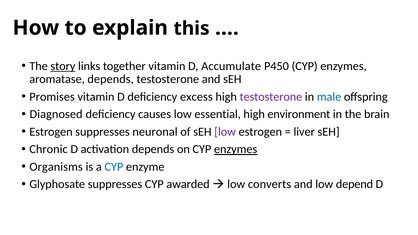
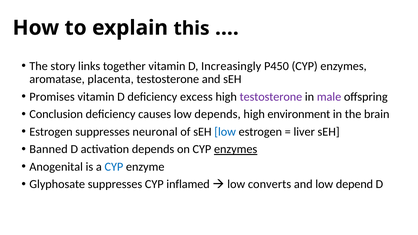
story underline: present -> none (63, 66)
Accumulate: Accumulate -> Increasingly (231, 66)
aromatase depends: depends -> placenta (111, 79)
male colour: blue -> purple (329, 97)
Diagnosed: Diagnosed -> Conclusion (56, 114)
low essential: essential -> depends (218, 114)
low colour: purple -> blue (225, 132)
Chronic: Chronic -> Banned (49, 149)
Organisms: Organisms -> Anogenital (56, 167)
awarded: awarded -> inflamed (188, 184)
